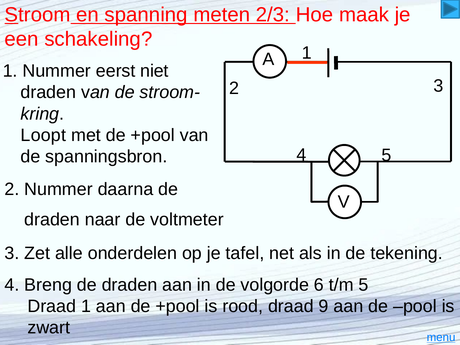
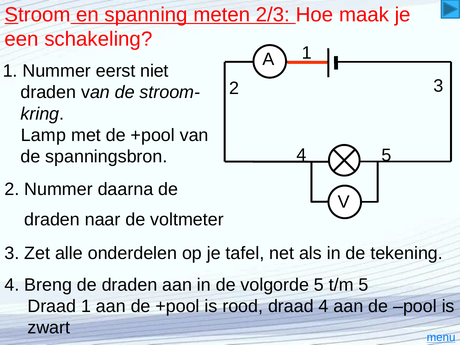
Loopt: Loopt -> Lamp (43, 135)
volgorde 6: 6 -> 5 (319, 285)
draad 9: 9 -> 4 (324, 306)
